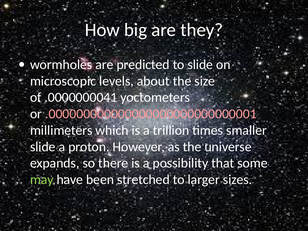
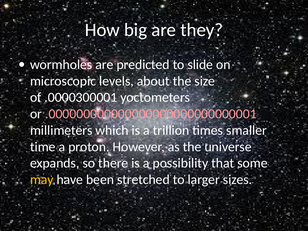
.0000000041: .0000000041 -> .0000300001 (81, 97)
slide: slide -> time (43, 147)
may colour: light green -> yellow (42, 180)
